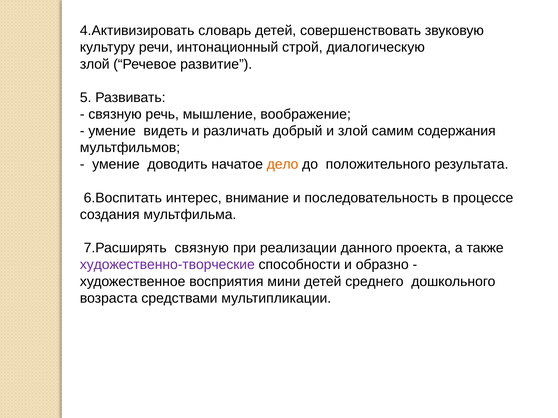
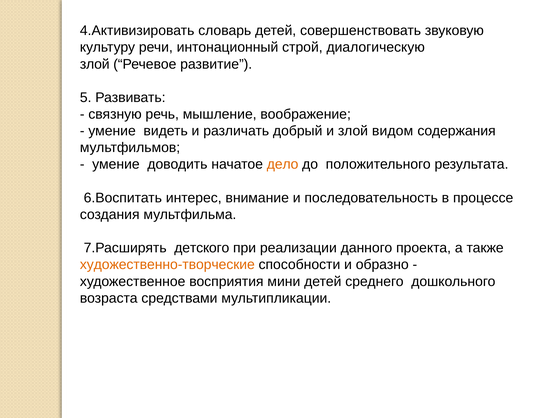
самим: самим -> видом (393, 131)
7.Расширять связную: связную -> детского (202, 248)
художественно-творческие colour: purple -> orange (167, 265)
